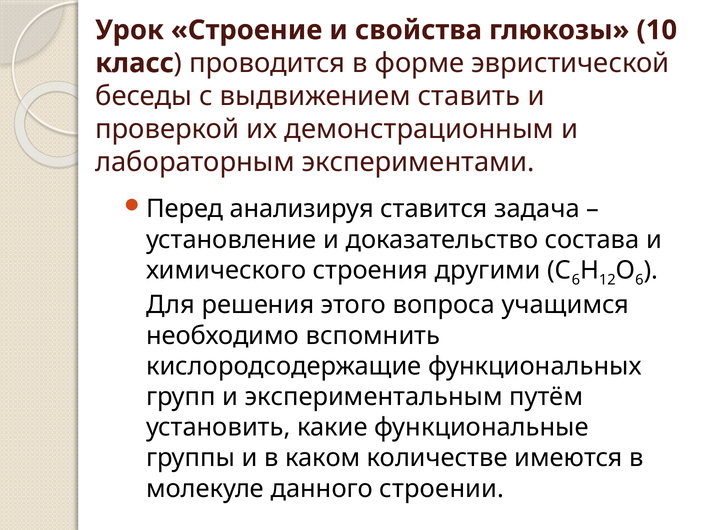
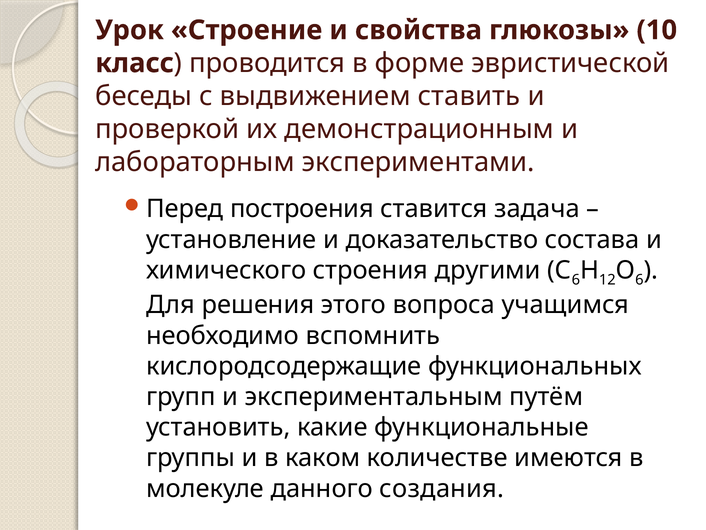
анализируя: анализируя -> построения (302, 209)
строении: строении -> создания (442, 488)
